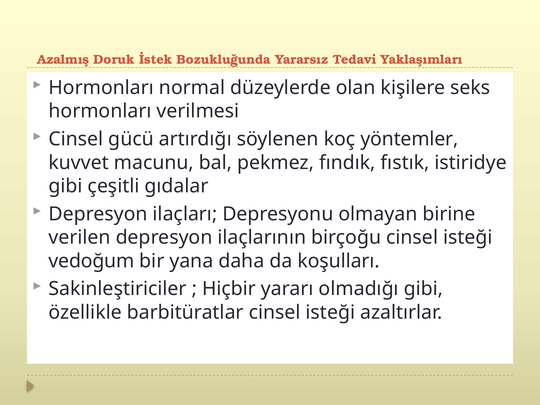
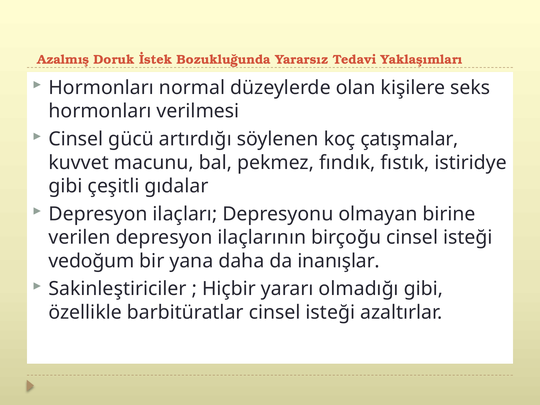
yöntemler: yöntemler -> çatışmalar (409, 139)
koşulları: koşulları -> inanışlar (339, 261)
